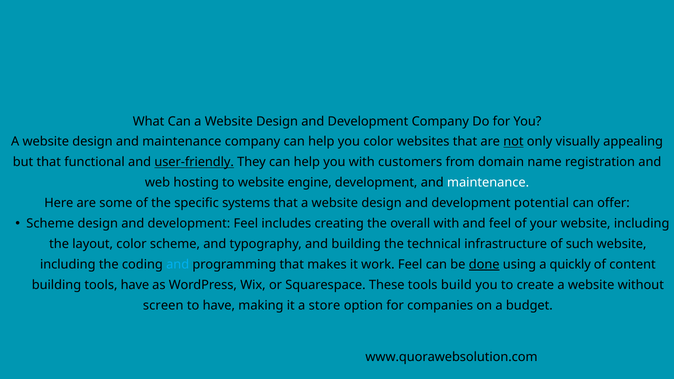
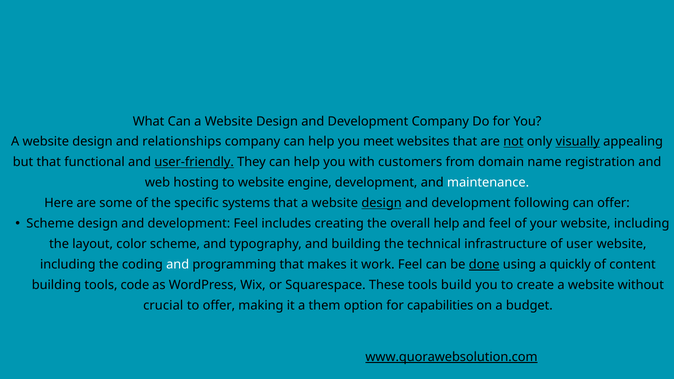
design and maintenance: maintenance -> relationships (182, 142)
you color: color -> meet (379, 142)
visually underline: none -> present (578, 142)
design underline: none -> present (382, 203)
potential: potential -> following (542, 203)
overall with: with -> help (447, 224)
such: such -> user (580, 244)
and colour: light blue -> white (178, 265)
tools have: have -> code (135, 285)
screen: screen -> crucial (163, 306)
to have: have -> offer (219, 306)
store: store -> them (325, 306)
companies: companies -> capabilities (440, 306)
www.quorawebsolution.com underline: none -> present (451, 357)
